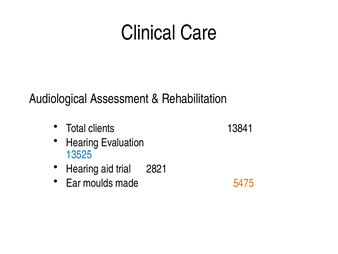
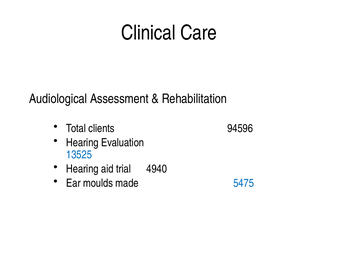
13841: 13841 -> 94596 (240, 128)
2821: 2821 -> 4940 (157, 169)
5475 colour: orange -> blue (244, 183)
